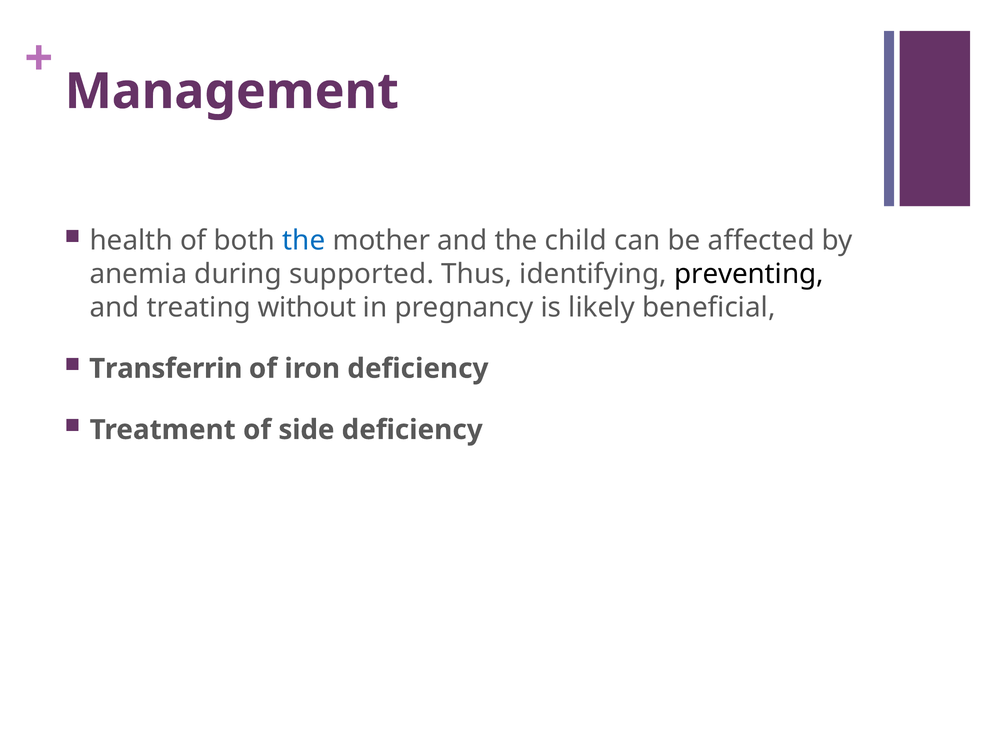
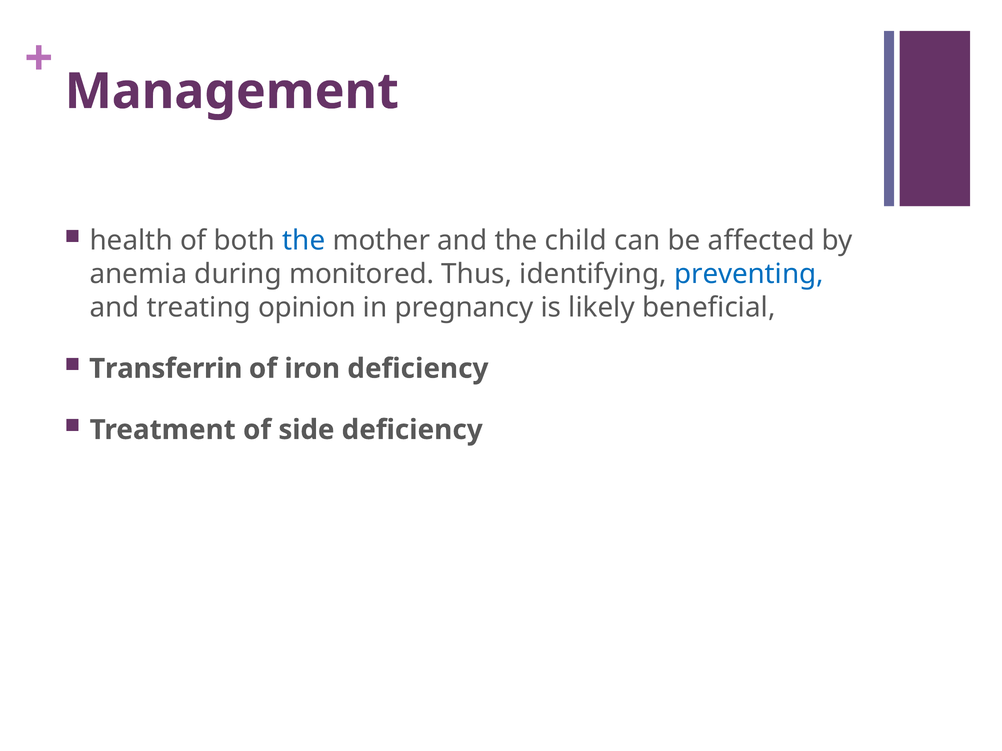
supported: supported -> monitored (362, 274)
preventing colour: black -> blue (749, 274)
without: without -> opinion (307, 308)
